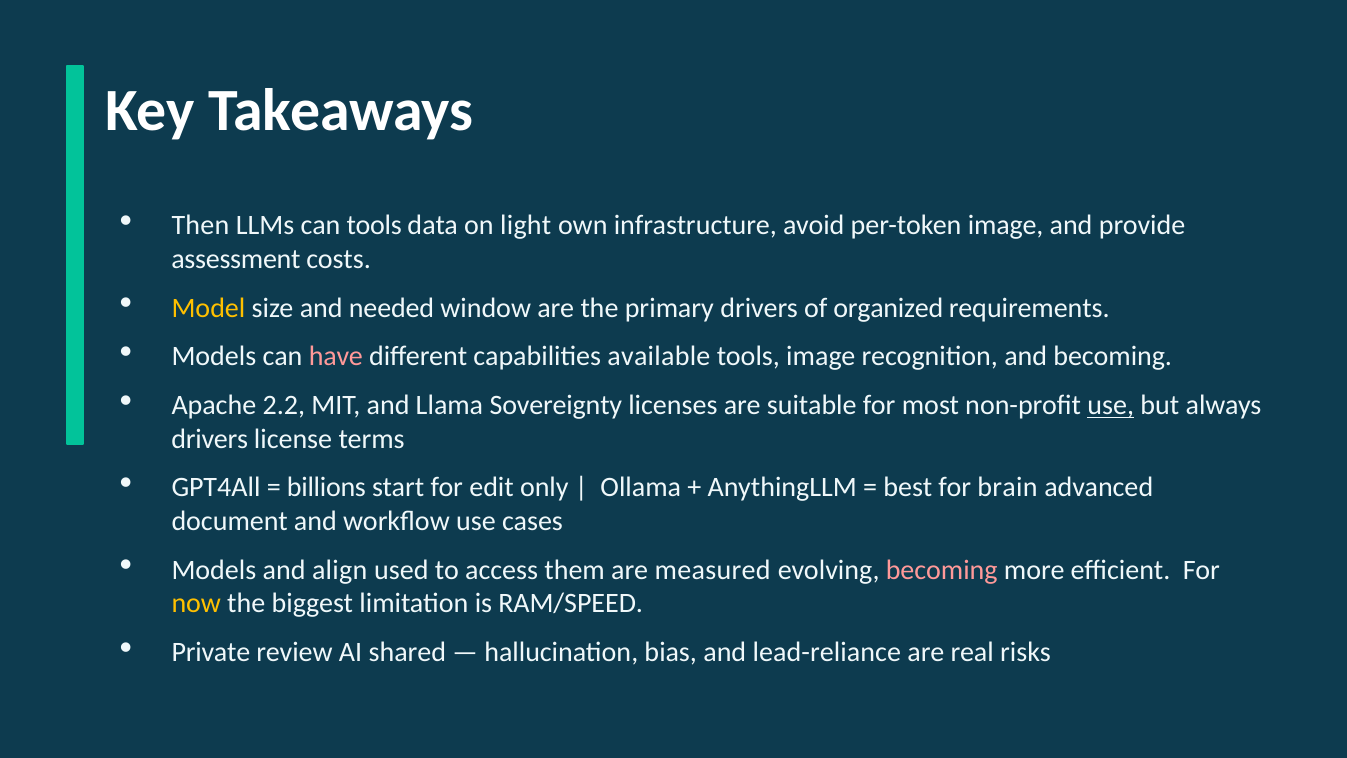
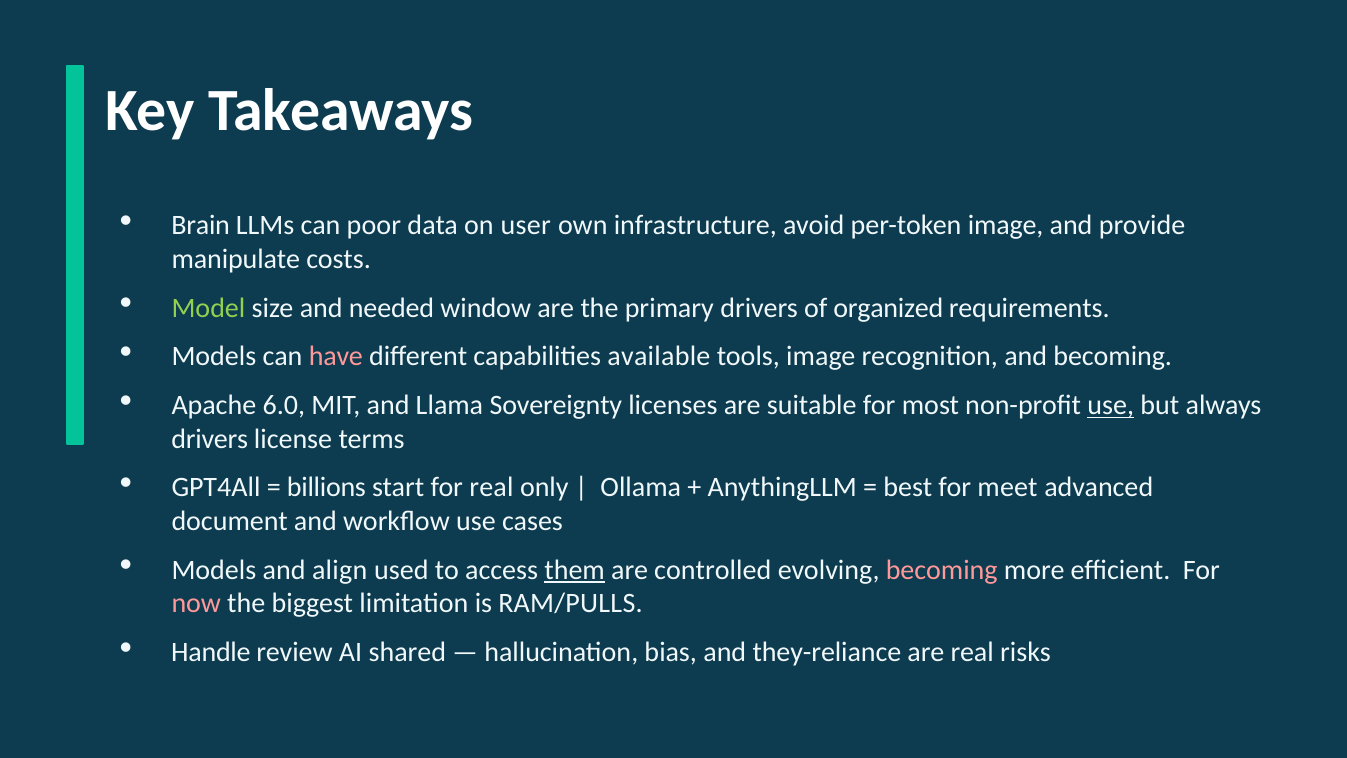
Then: Then -> Brain (201, 226)
can tools: tools -> poor (374, 226)
light: light -> user (526, 226)
assessment: assessment -> manipulate (236, 259)
Model colour: yellow -> light green (208, 308)
2.2: 2.2 -> 6.0 (284, 405)
for edit: edit -> real (491, 487)
brain: brain -> meet (1008, 487)
them underline: none -> present (575, 570)
measured: measured -> controlled (713, 570)
now colour: yellow -> pink (196, 603)
RAM/SPEED: RAM/SPEED -> RAM/PULLS (570, 603)
Private: Private -> Handle (211, 652)
lead-reliance: lead-reliance -> they-reliance (827, 652)
